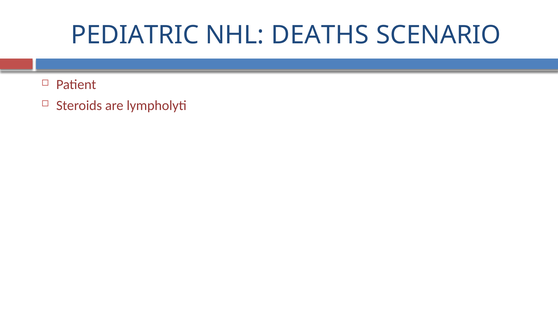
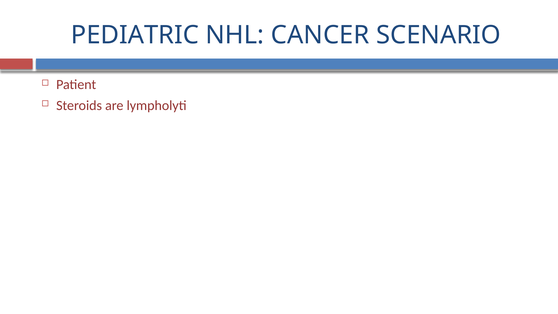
DEATHS: DEATHS -> CANCER (320, 35)
